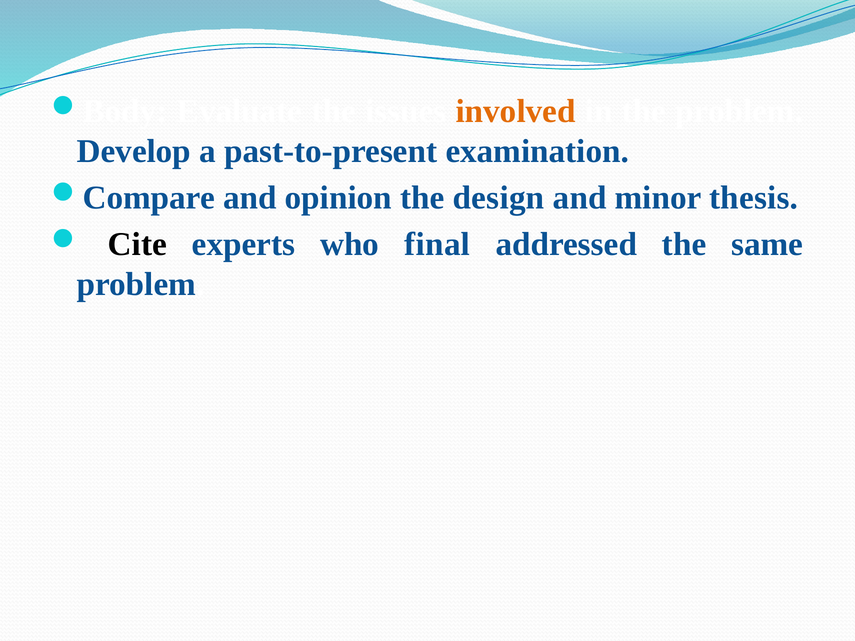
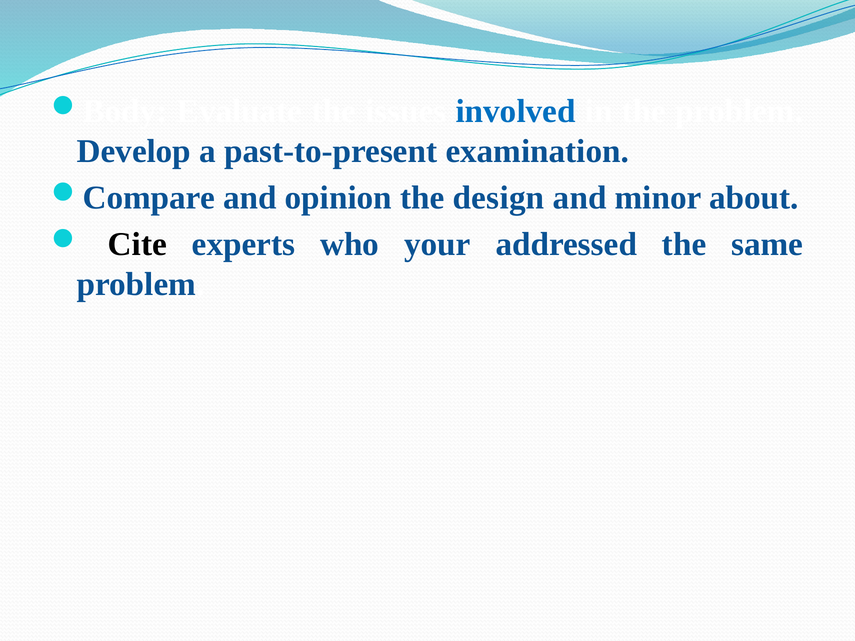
involved colour: orange -> blue (516, 111)
thesis: thesis -> about (754, 198)
final: final -> your (437, 245)
